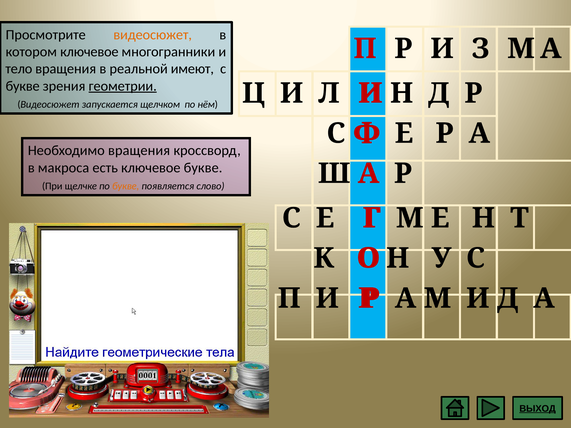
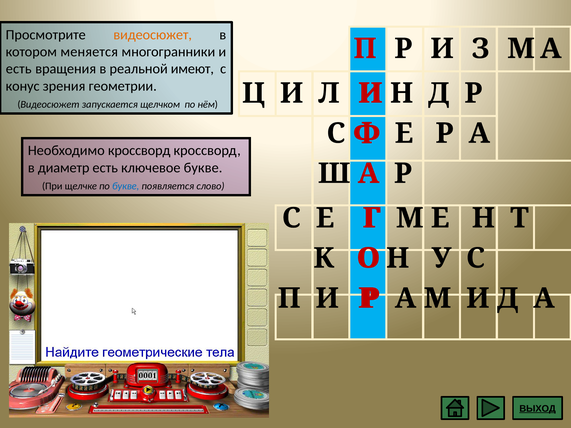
котором ключевое: ключевое -> меняется (89, 52)
тело: тело -> есть (19, 69)
букве: букве -> конус (23, 86)
геометрии underline: present -> none (123, 86)
Необходимо вращения: вращения -> кроссворд (139, 151)
макроса: макроса -> диаметр (64, 168)
букве colour: orange -> blue (126, 186)
